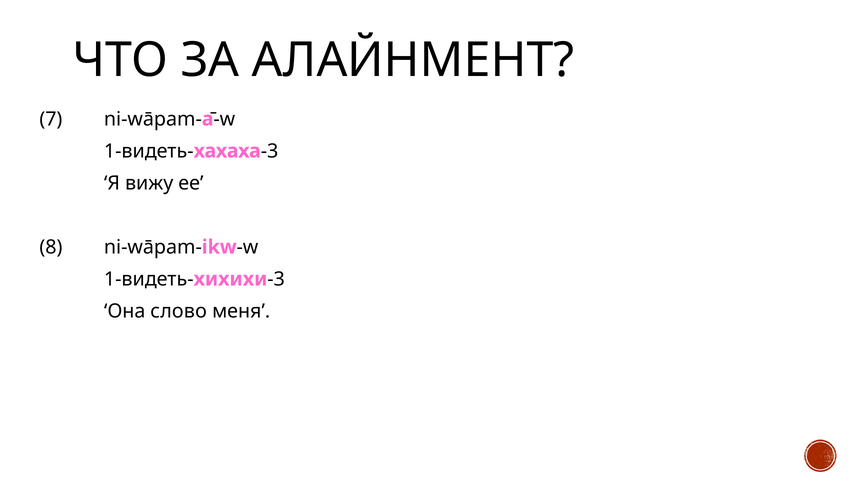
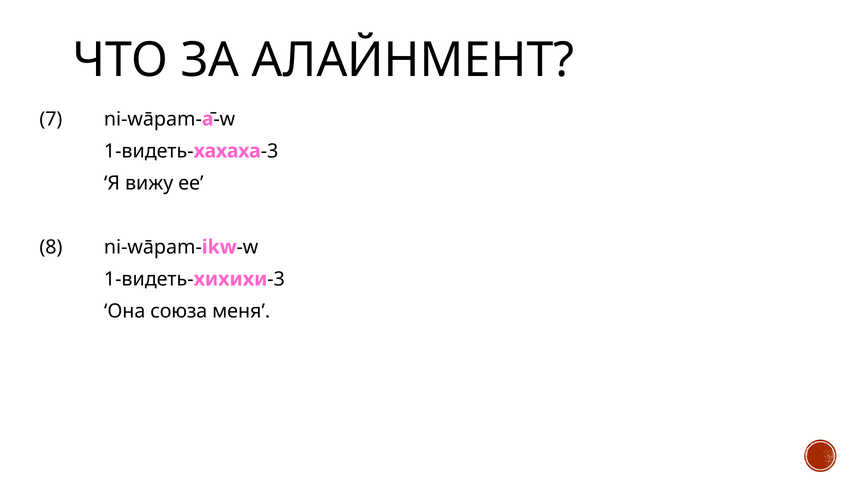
слово: слово -> союза (179, 311)
